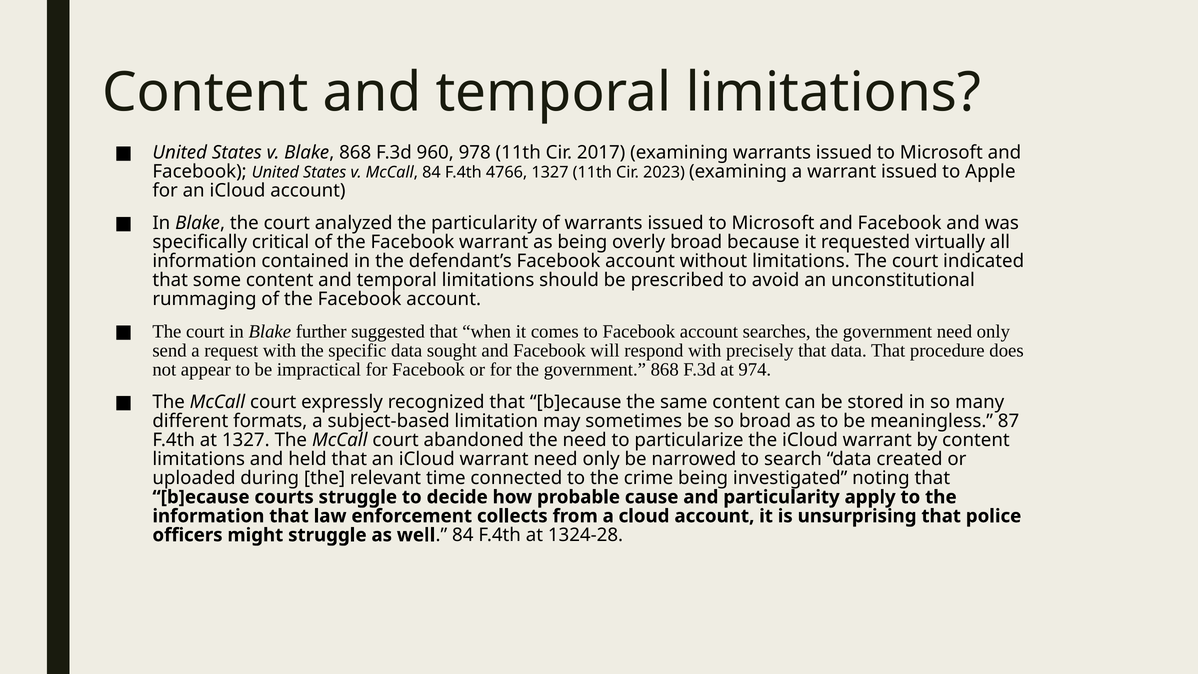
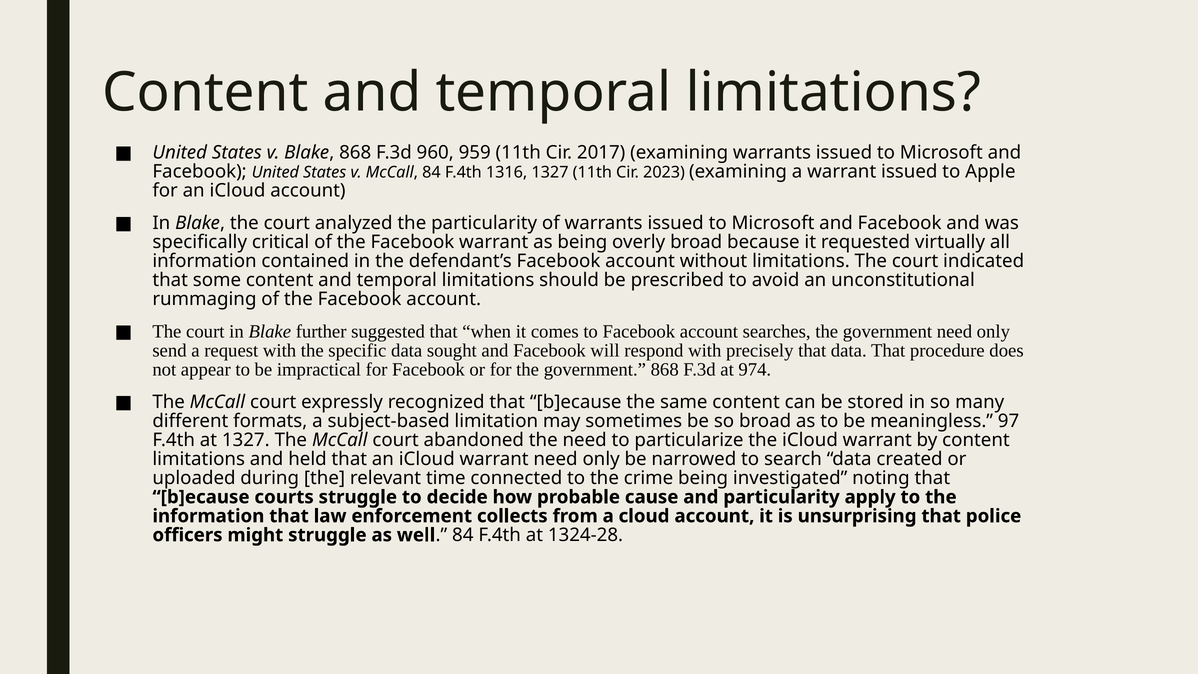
978: 978 -> 959 (475, 153)
4766: 4766 -> 1316 (507, 173)
87: 87 -> 97 (1009, 421)
